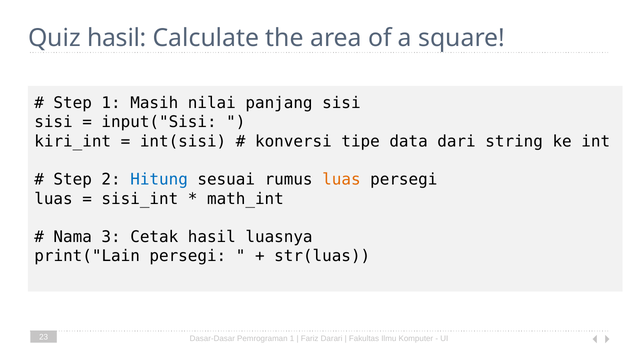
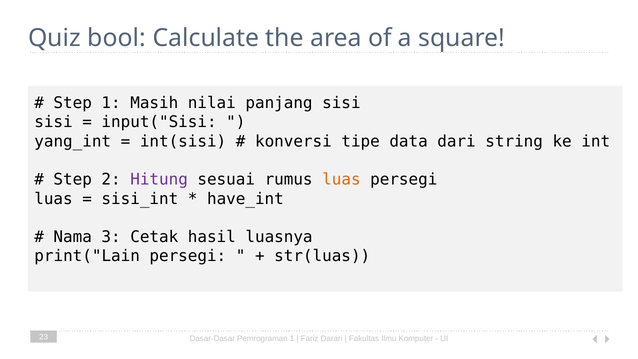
Quiz hasil: hasil -> bool (117, 38)
kiri_int: kiri_int -> yang_int (73, 141)
Hitung colour: blue -> purple (159, 180)
math_int: math_int -> have_int (245, 199)
